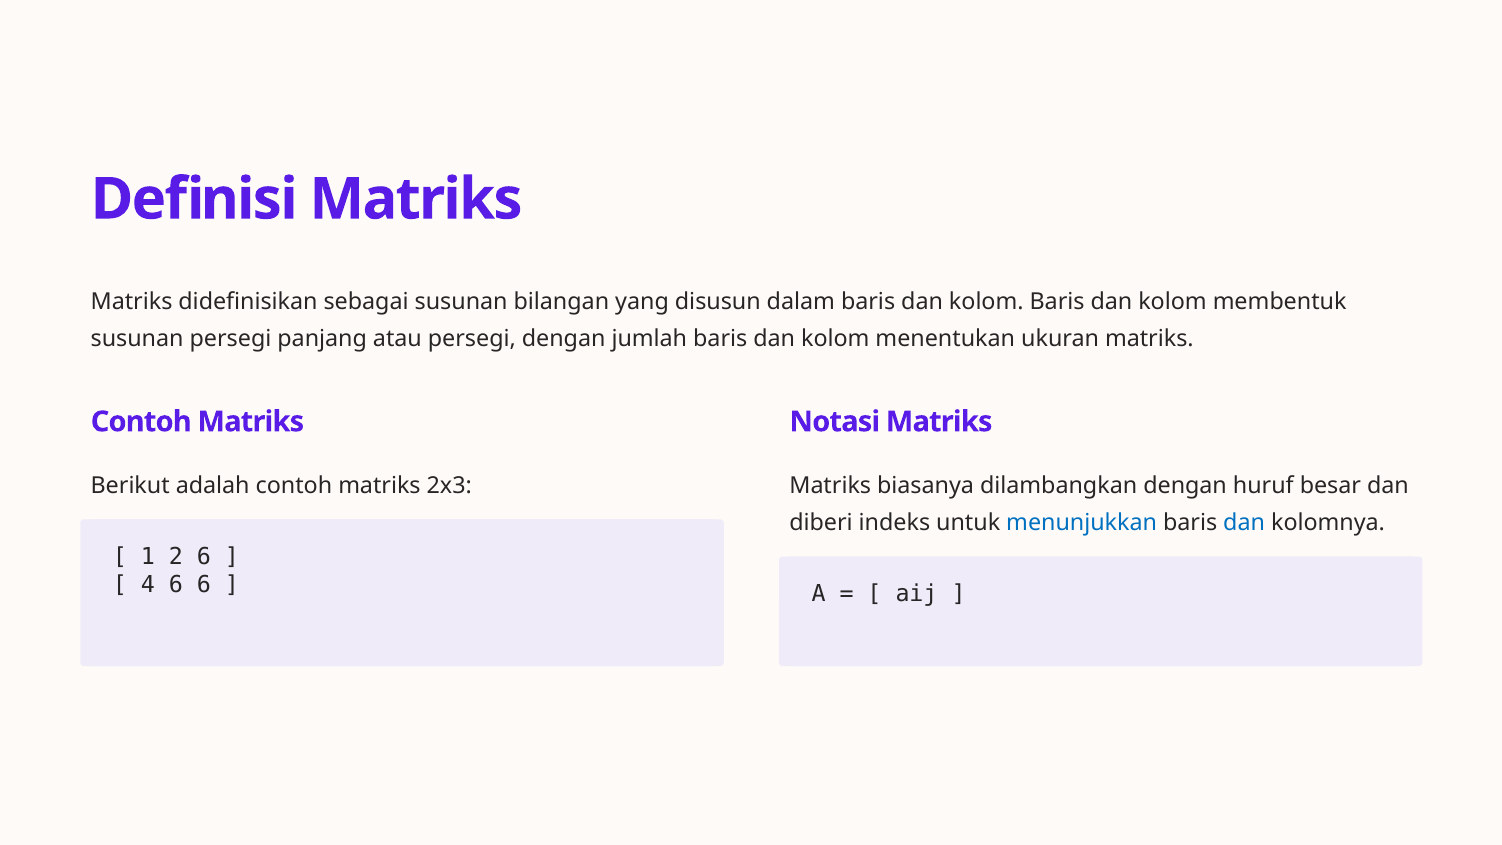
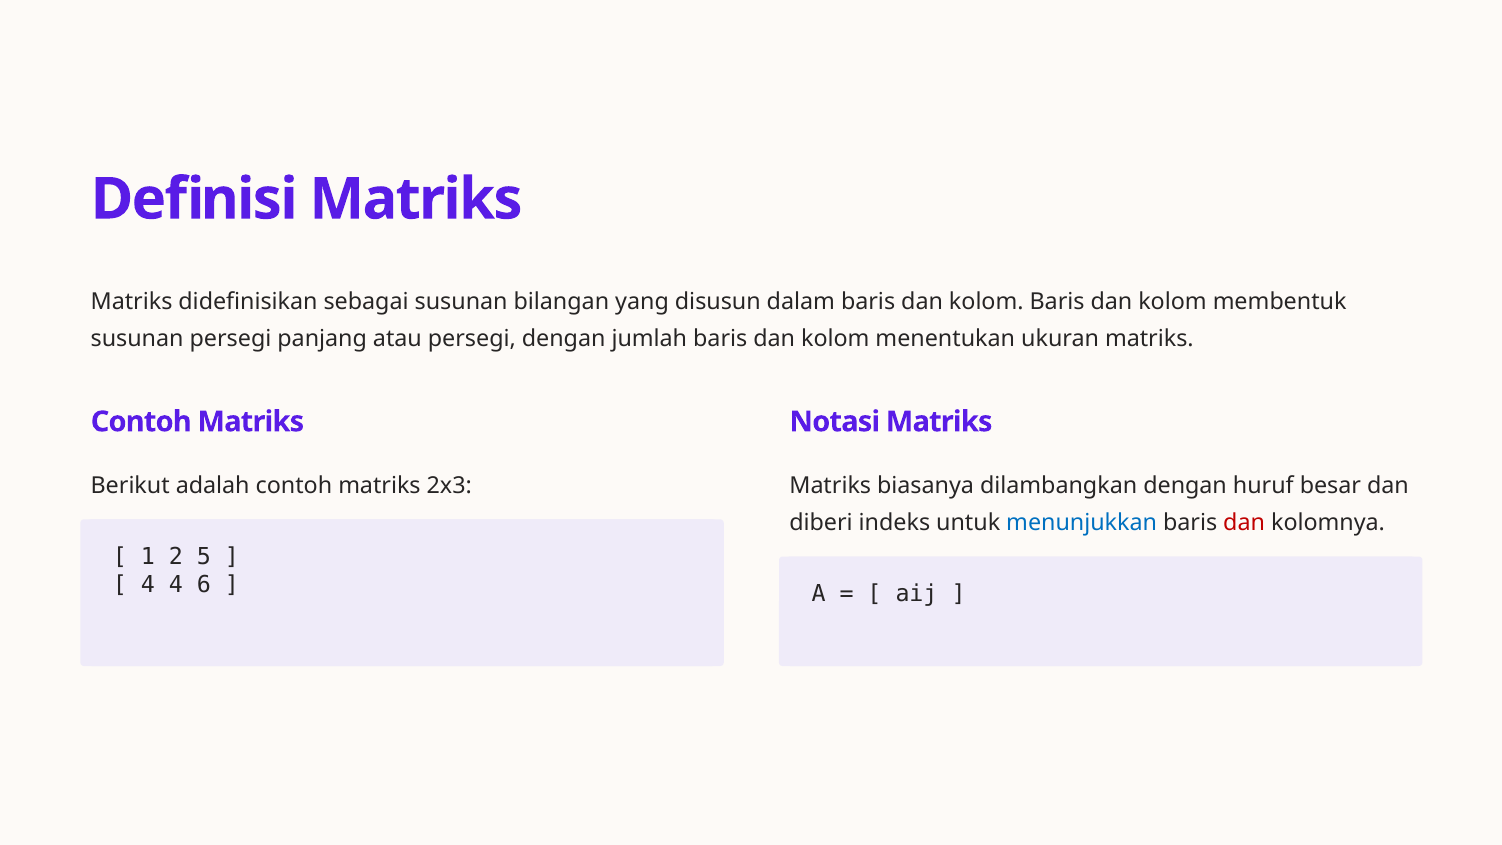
dan colour: blue -> red (1244, 523)
2 6: 6 -> 5 (204, 557)
4 6: 6 -> 4 (176, 585)
